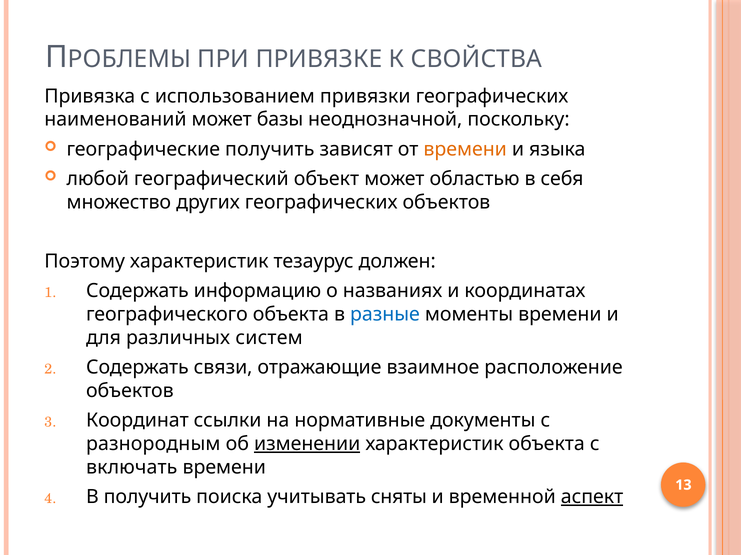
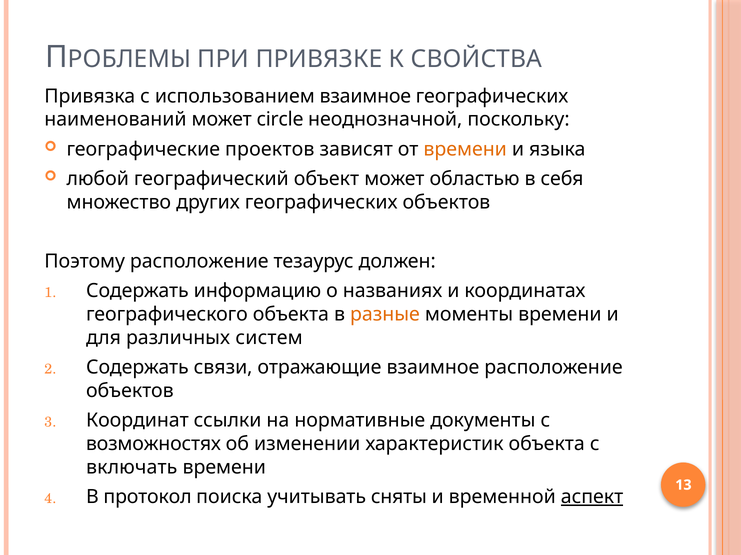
использованием привязки: привязки -> взаимное (365, 96)
базы: базы -> circle (280, 120)
географические получить: получить -> проектов (270, 149)
Поэтому характеристик: характеристик -> расположение (199, 262)
разные colour: blue -> orange (385, 315)
разнородным: разнородным -> возможностях (153, 444)
изменении underline: present -> none (307, 444)
В получить: получить -> протокол (148, 498)
